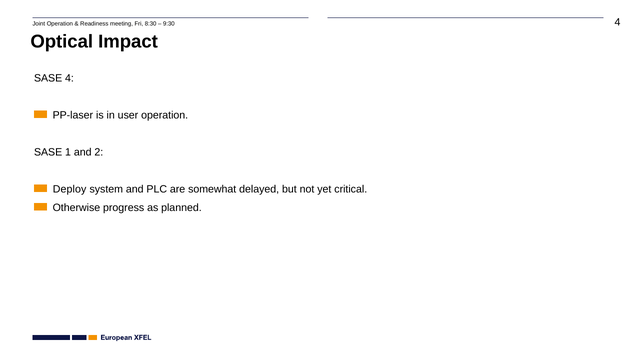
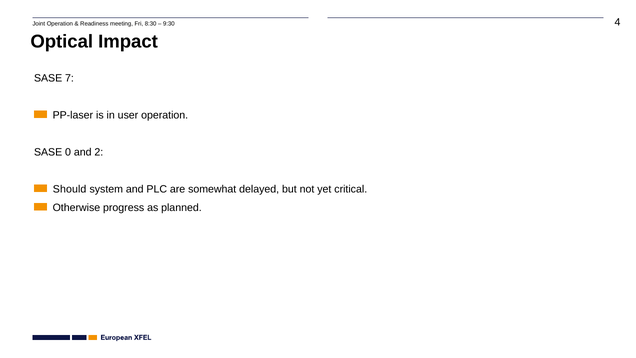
SASE 4: 4 -> 7 (69, 78)
1: 1 -> 0 (68, 152)
Deploy: Deploy -> Should (70, 189)
